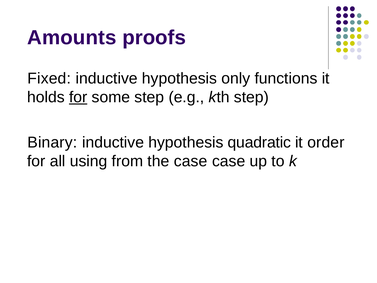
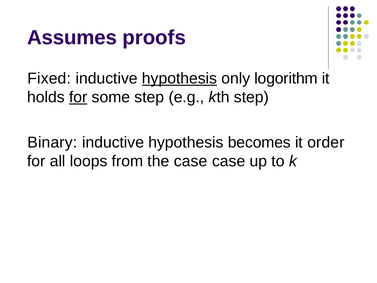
Amounts: Amounts -> Assumes (72, 38)
hypothesis underline: none -> present (180, 78)
functions: functions -> logorithm (286, 78)
quadratic: quadratic -> becomes (259, 142)
using: using -> loops (89, 161)
